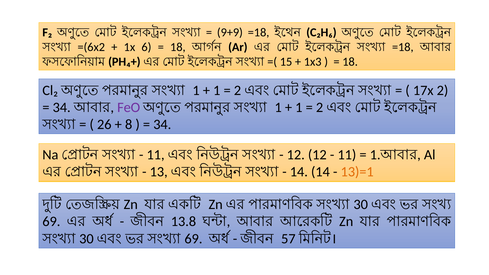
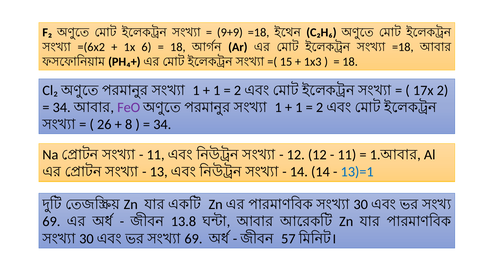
13)=1 colour: orange -> blue (357, 172)
